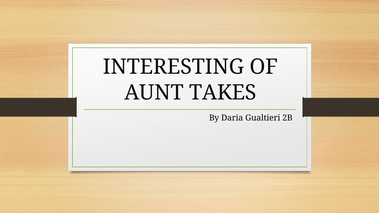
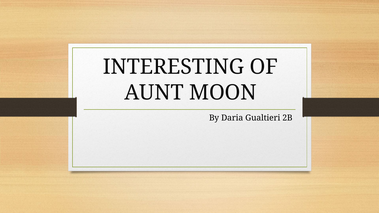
TAKES: TAKES -> MOON (223, 93)
